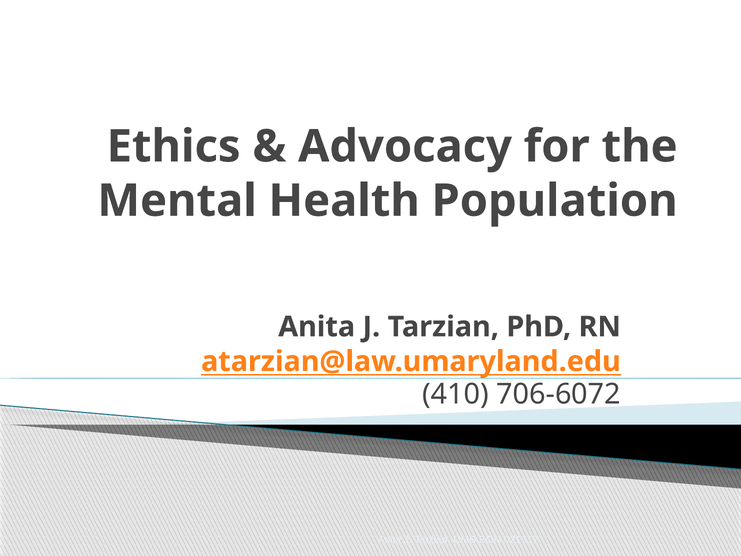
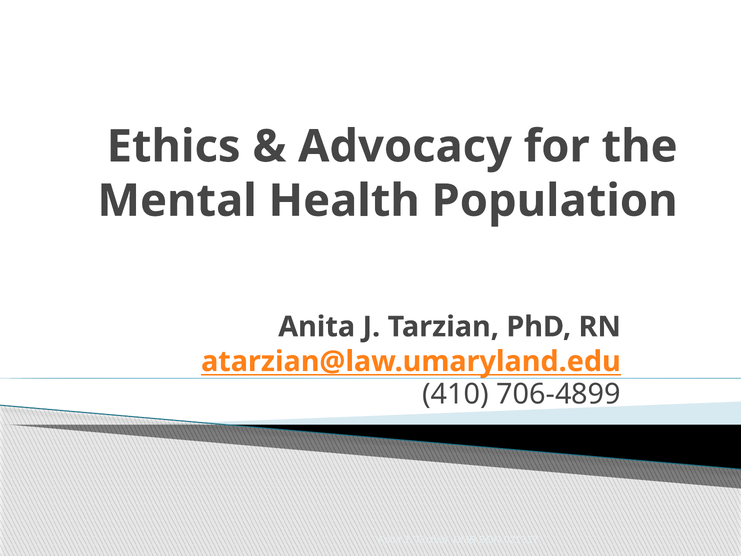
706-6072: 706-6072 -> 706-4899 (559, 394)
